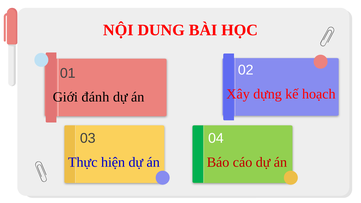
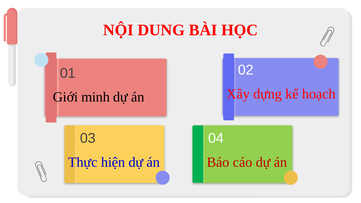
đánh: đánh -> minh (96, 97)
